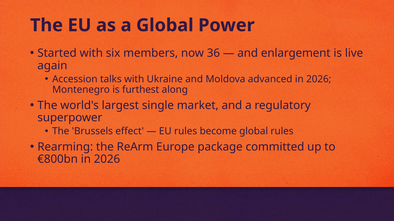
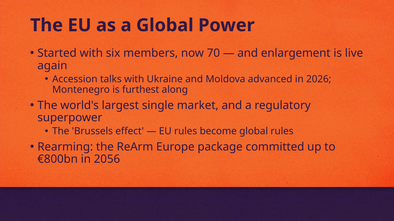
36: 36 -> 70 (213, 53)
€800bn in 2026: 2026 -> 2056 (107, 160)
